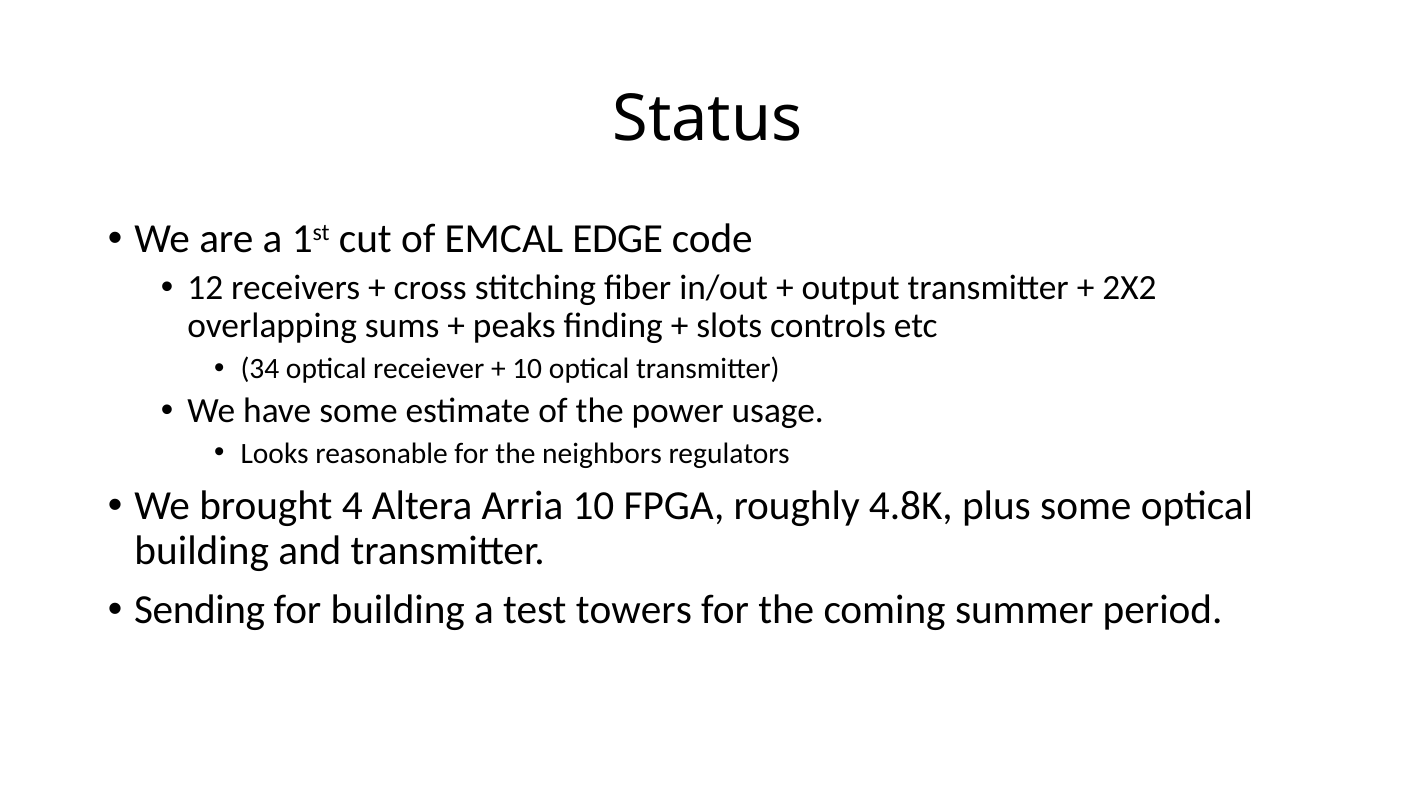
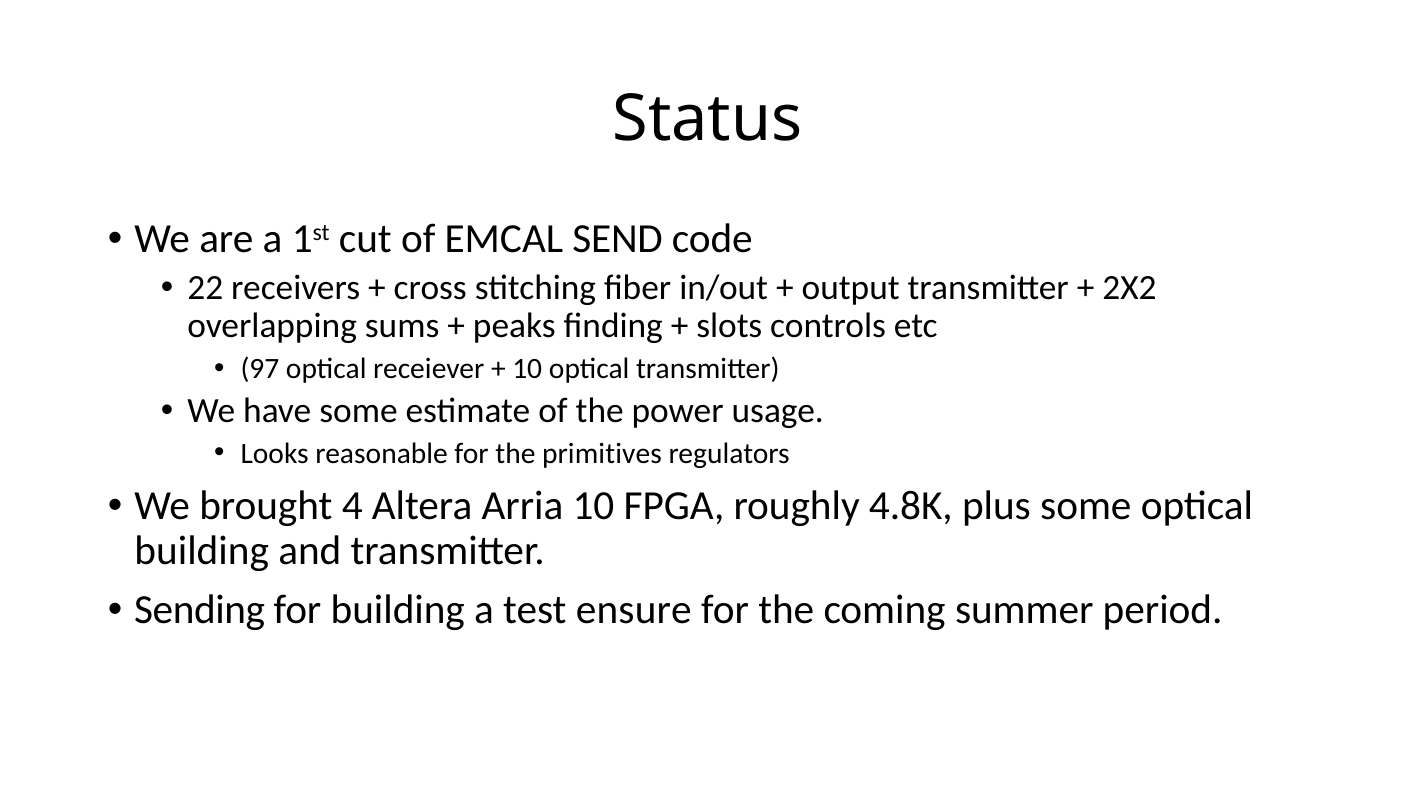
EDGE: EDGE -> SEND (618, 239)
12: 12 -> 22 (205, 288)
34: 34 -> 97 (260, 369)
neighbors: neighbors -> primitives (602, 453)
towers: towers -> ensure (634, 610)
